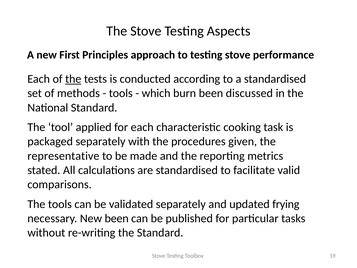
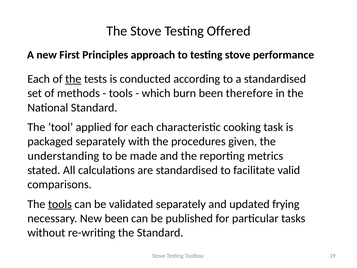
Aspects: Aspects -> Offered (229, 31)
discussed: discussed -> therefore (249, 93)
representative: representative -> understanding (63, 156)
tools underline: none -> present (60, 204)
